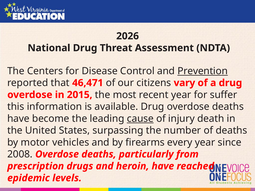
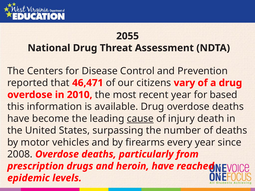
2026: 2026 -> 2055 (128, 36)
Prevention underline: present -> none (203, 71)
2015: 2015 -> 2010 (80, 95)
suffer: suffer -> based (224, 95)
